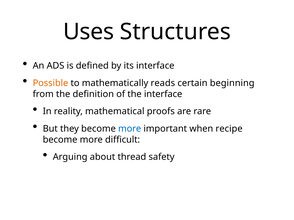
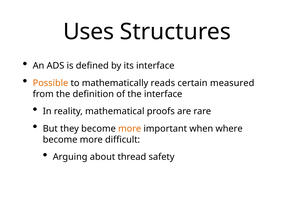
beginning: beginning -> measured (232, 83)
more colour: blue -> orange (130, 129)
recipe: recipe -> where (229, 129)
